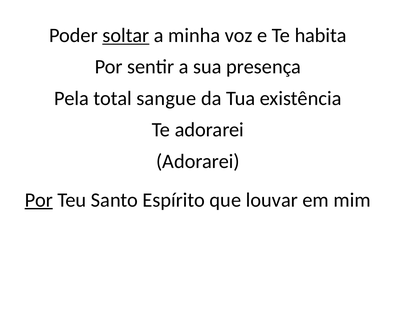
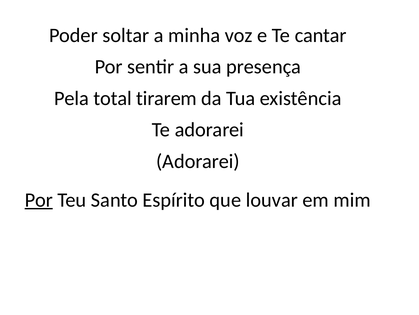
soltar underline: present -> none (126, 35)
habita: habita -> cantar (321, 35)
sangue: sangue -> tirarem (167, 98)
